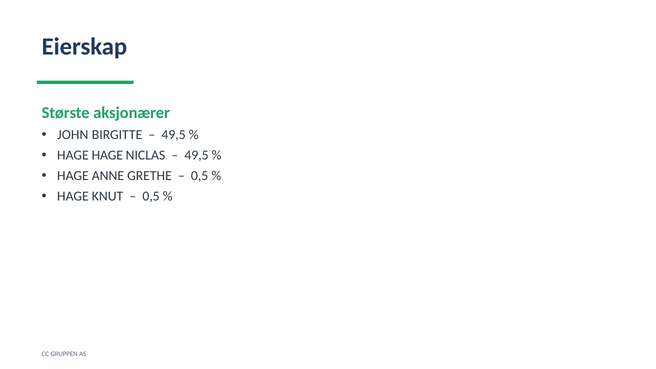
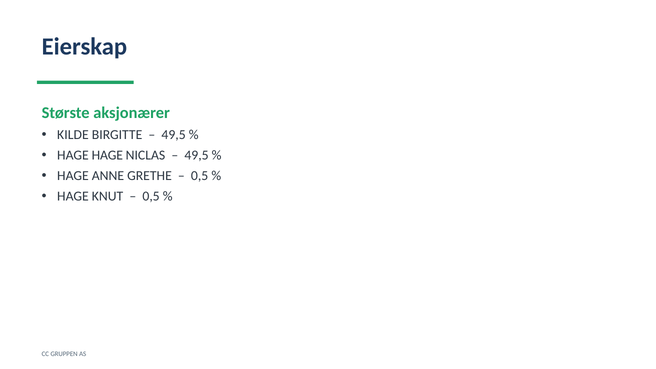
JOHN: JOHN -> KILDE (73, 135)
